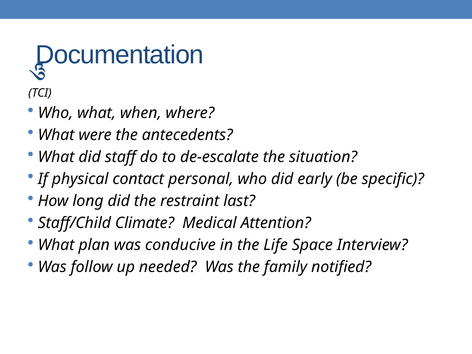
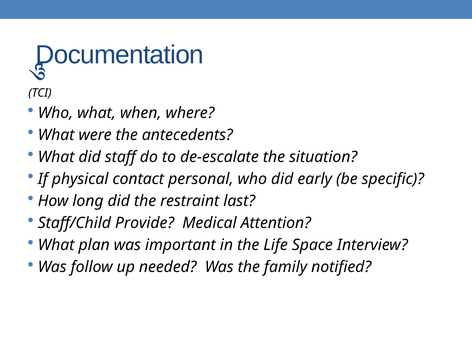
Climate: Climate -> Provide (145, 223)
conducive: conducive -> important (180, 245)
